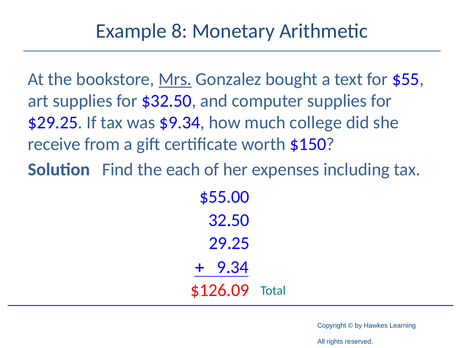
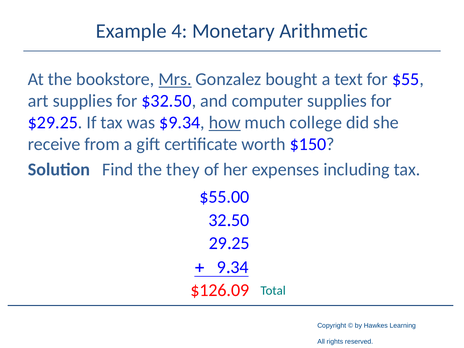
8: 8 -> 4 (179, 31)
how underline: none -> present (225, 123)
each: each -> they (183, 170)
